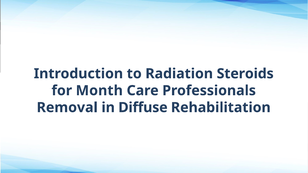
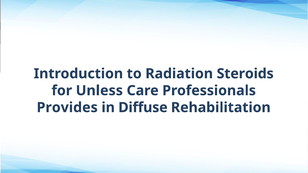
Month: Month -> Unless (99, 91)
Removal: Removal -> Provides (67, 108)
